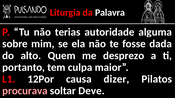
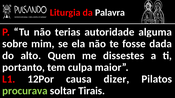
desprezo: desprezo -> dissestes (124, 56)
procurava colour: pink -> light green (25, 91)
Deve: Deve -> Tirais (92, 91)
